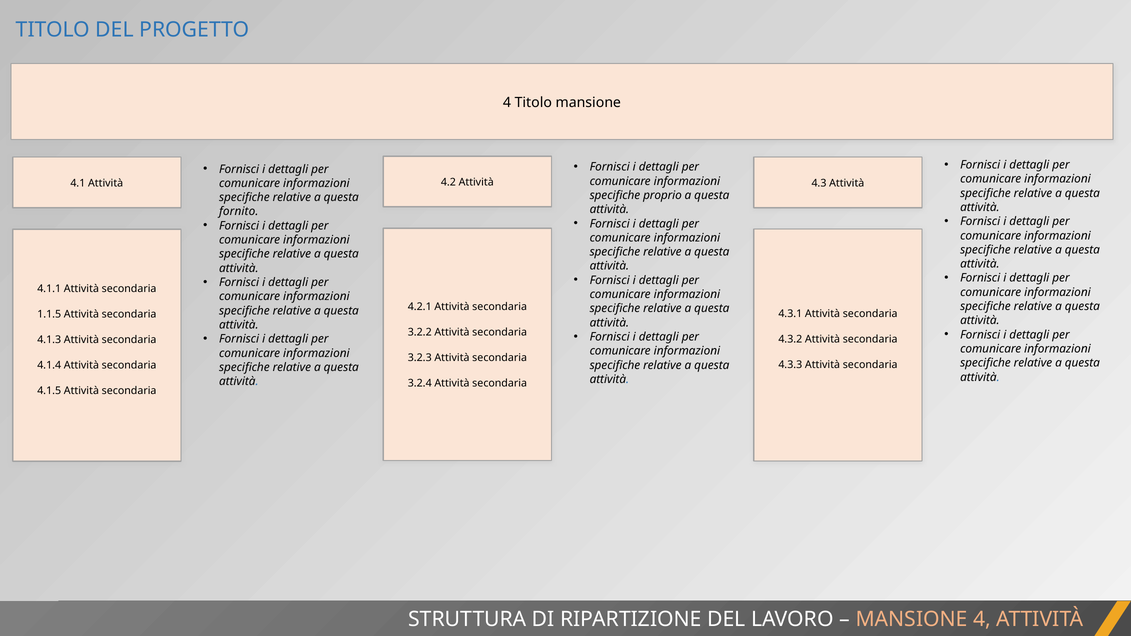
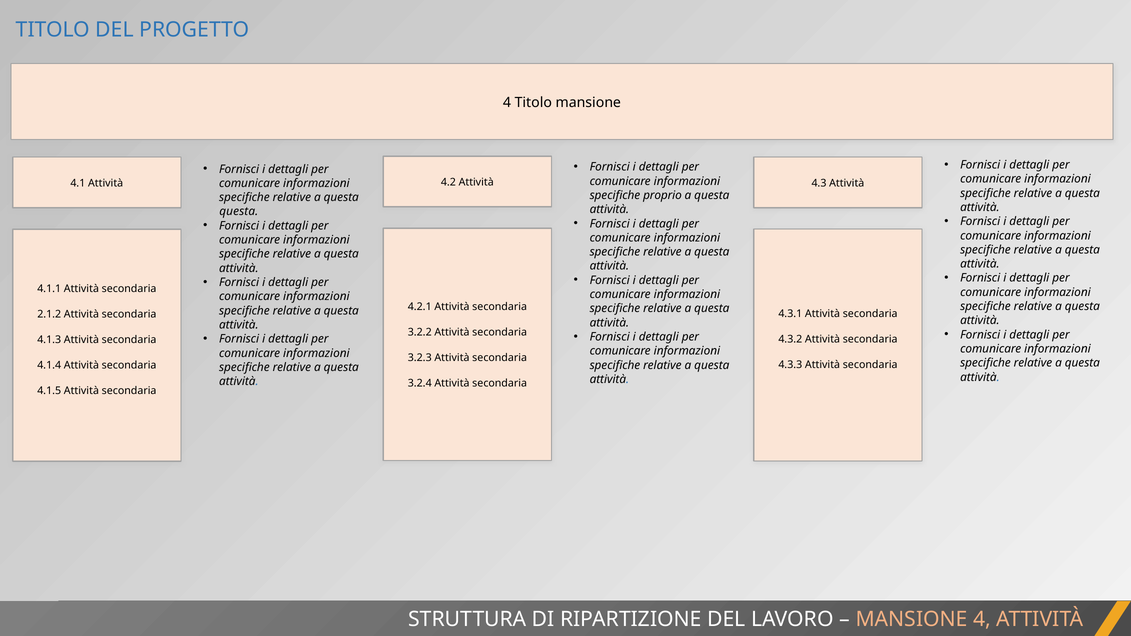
fornito: fornito -> questa (239, 212)
1.1.5: 1.1.5 -> 2.1.2 (49, 314)
